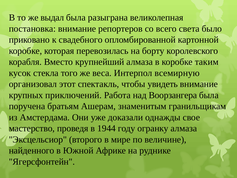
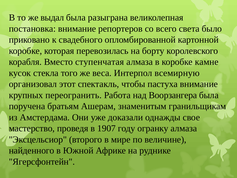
крупнейший: крупнейший -> ступенчатая (100, 62)
таким: таким -> камне (207, 62)
увидеть: увидеть -> пастуха (163, 84)
приключений: приключений -> переогранить (73, 95)
1944: 1944 -> 1907 (107, 128)
